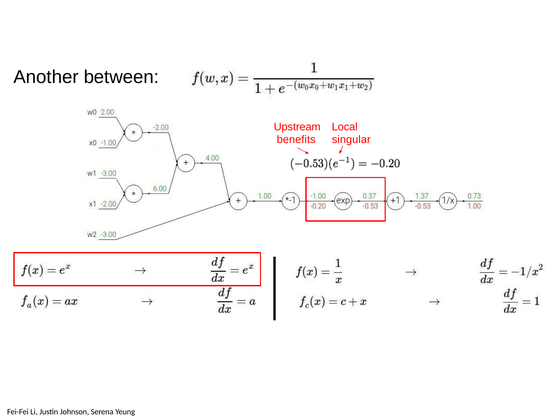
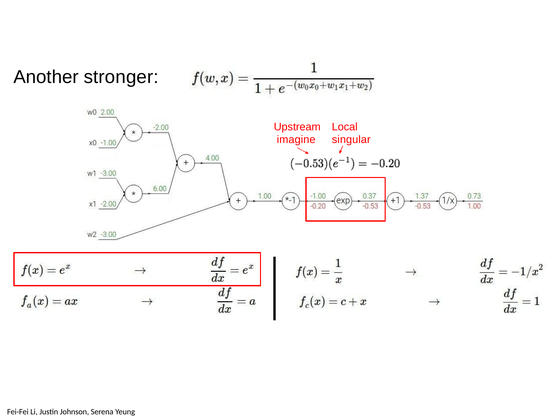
between: between -> stronger (121, 77)
benefits: benefits -> imagine (296, 140)
